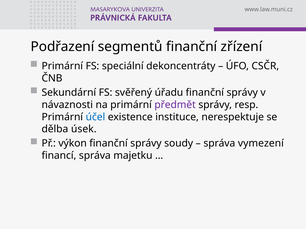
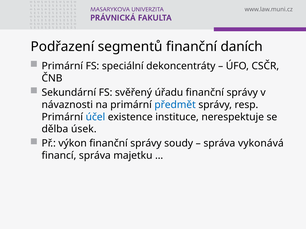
zřízení: zřízení -> daních (242, 47)
předmět colour: purple -> blue (175, 105)
vymezení: vymezení -> vykonává (261, 144)
